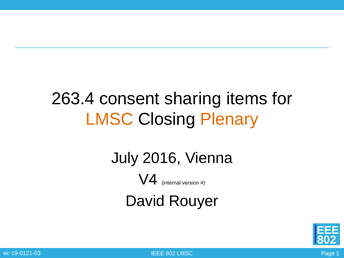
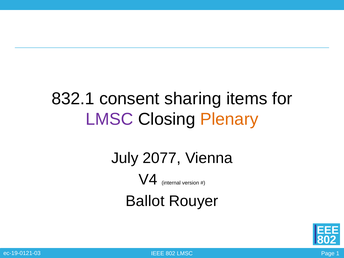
263.4: 263.4 -> 832.1 (73, 99)
LMSC colour: orange -> purple (109, 119)
2016: 2016 -> 2077 (162, 158)
David: David -> Ballot (145, 201)
